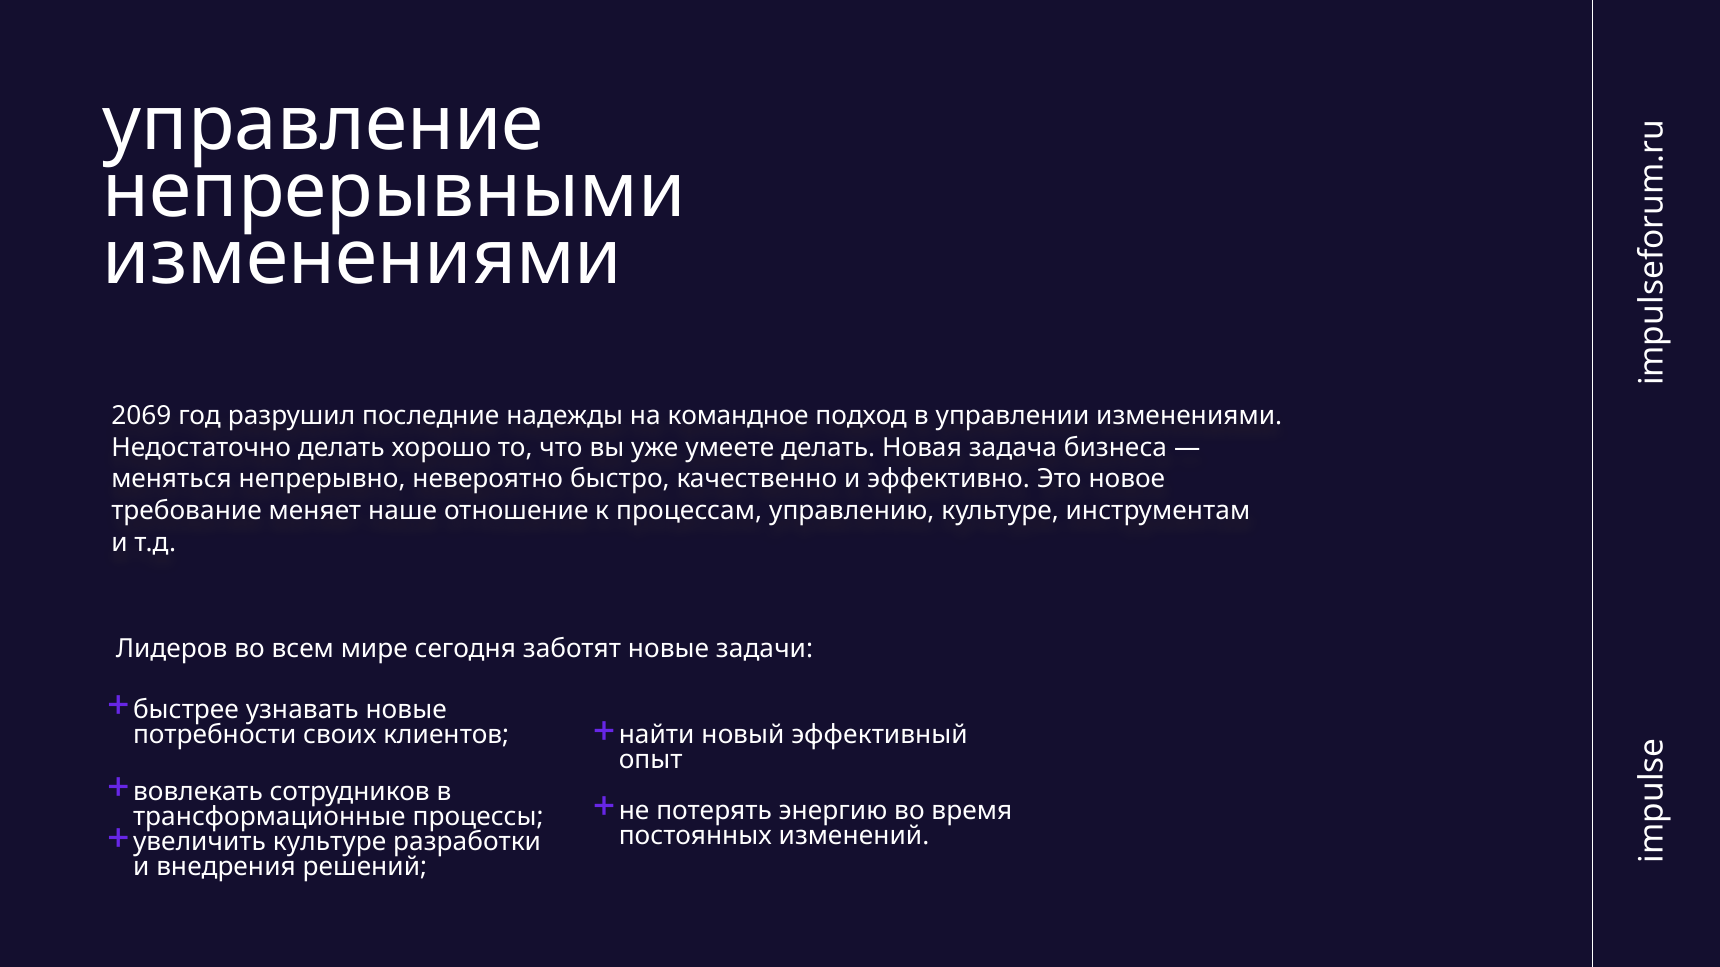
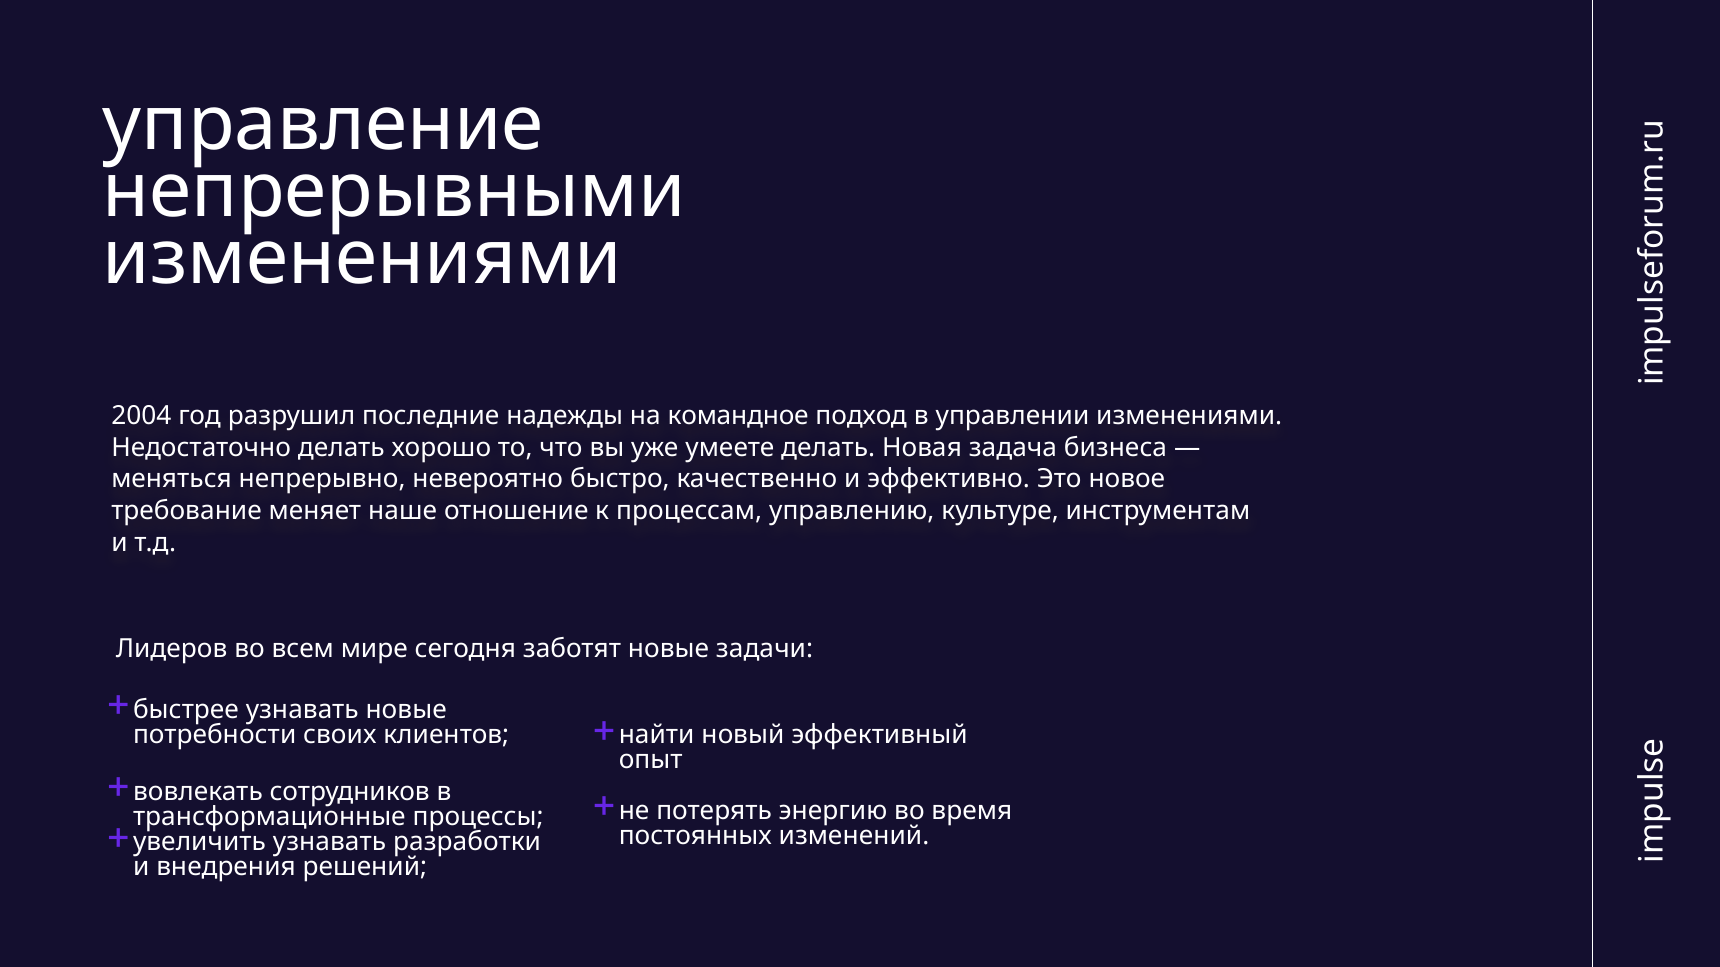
2069: 2069 -> 2004 (141, 416)
увеличить культуре: культуре -> узнавать (330, 843)
